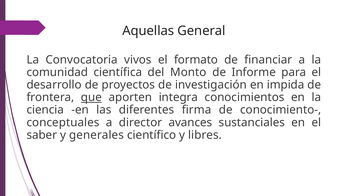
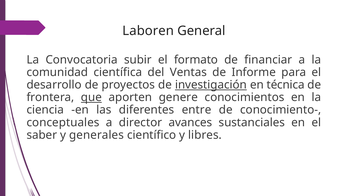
Aquellas: Aquellas -> Laboren (148, 31)
vivos: vivos -> subir (138, 60)
Monto: Monto -> Ventas (188, 72)
investigación underline: none -> present (211, 85)
impida: impida -> técnica (286, 85)
integra: integra -> genere (178, 97)
firma: firma -> entre (197, 110)
